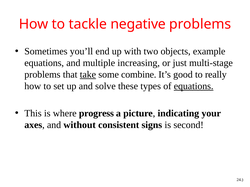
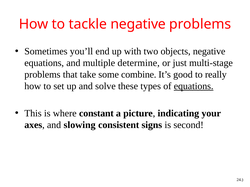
objects example: example -> negative (209, 51)
increasing: increasing -> determine (139, 63)
take underline: present -> none (88, 75)
progress: progress -> constant (96, 114)
without: without -> slowing (80, 125)
